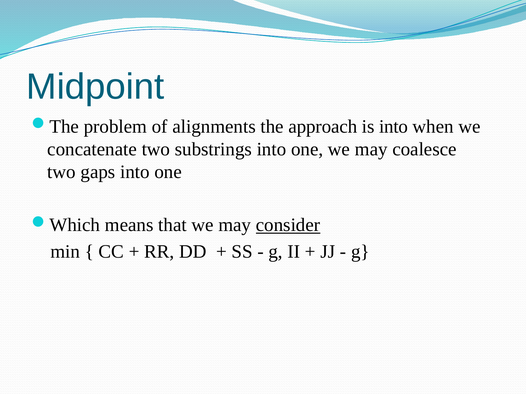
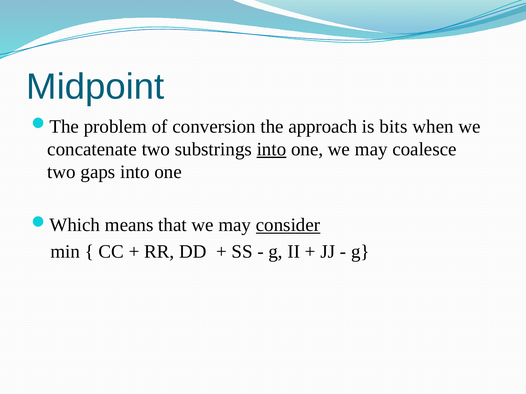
alignments: alignments -> conversion (214, 127)
is into: into -> bits (393, 127)
into underline: none -> present (271, 149)
